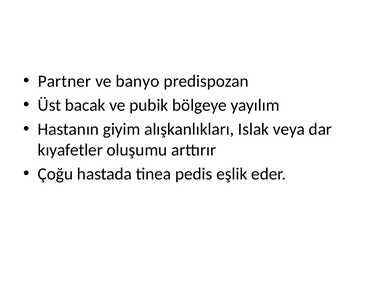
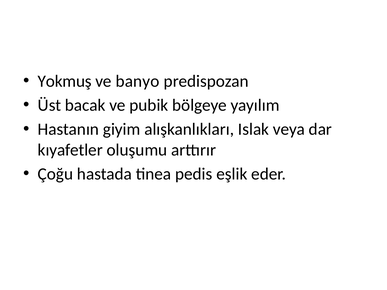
Partner: Partner -> Yokmuş (65, 81)
